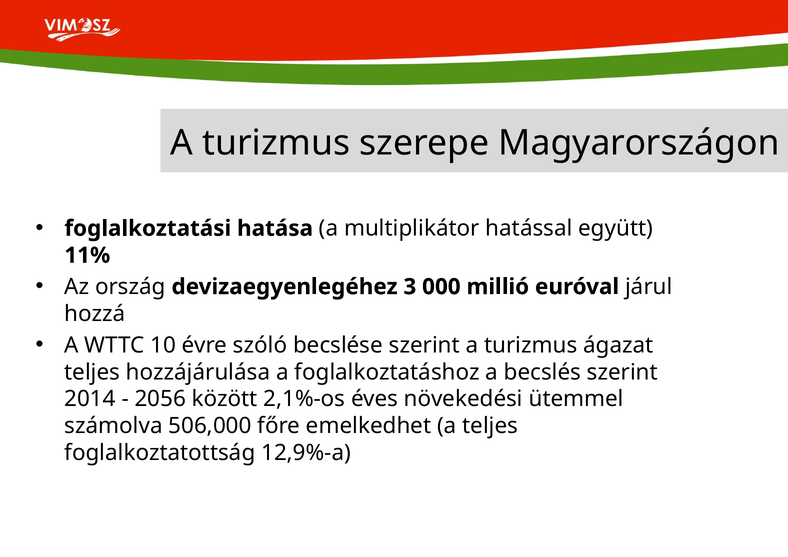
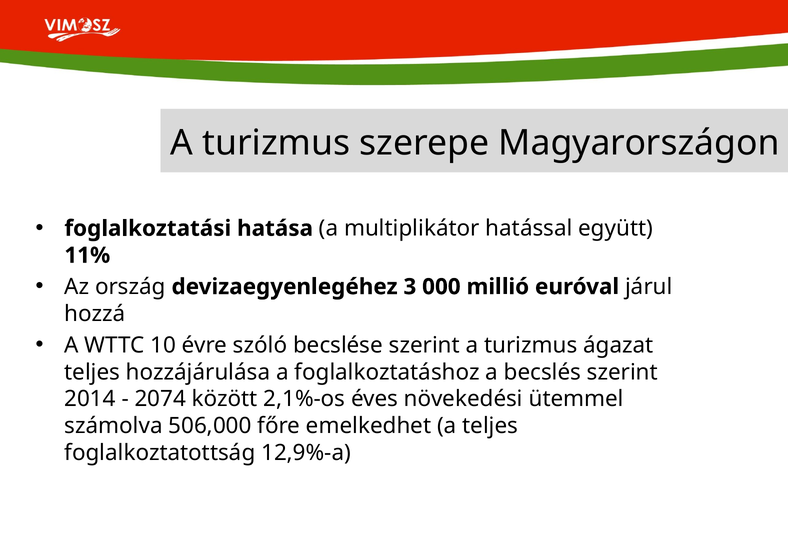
2056: 2056 -> 2074 (160, 399)
